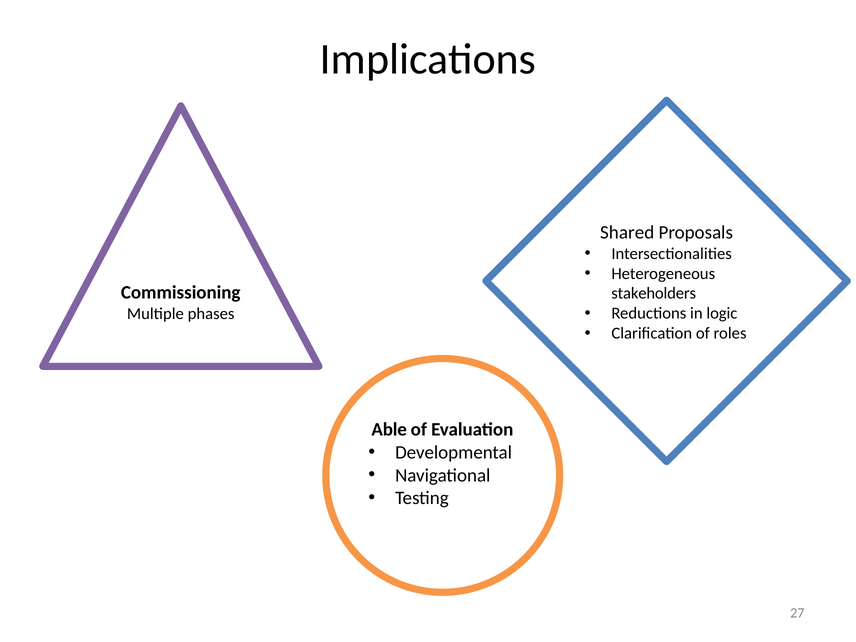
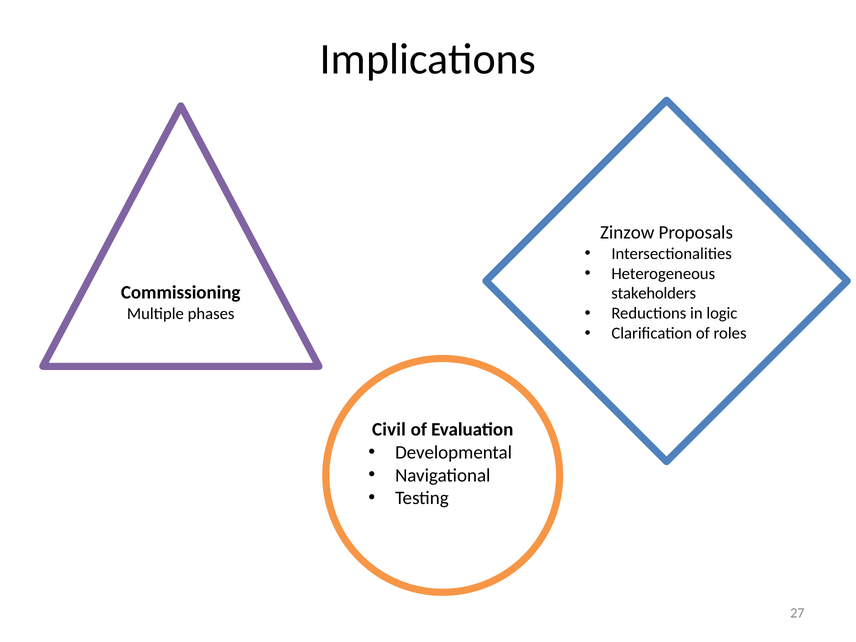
Shared: Shared -> Zinzow (627, 232)
Able: Able -> Civil (389, 430)
